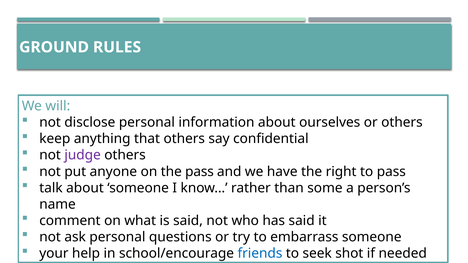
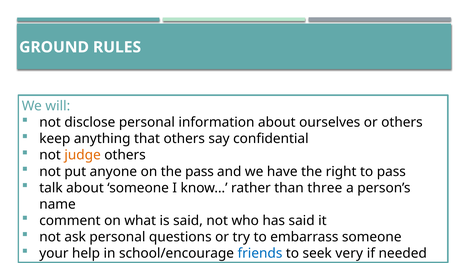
judge colour: purple -> orange (83, 155)
some: some -> three (325, 188)
shot: shot -> very (349, 254)
